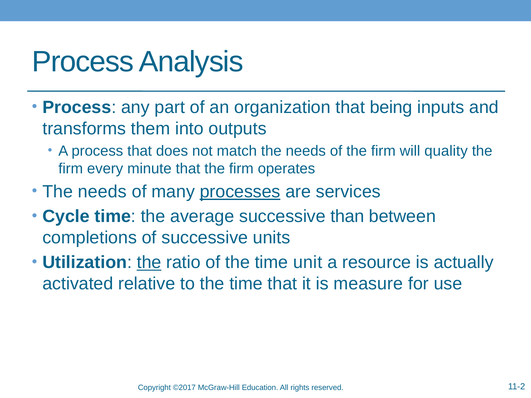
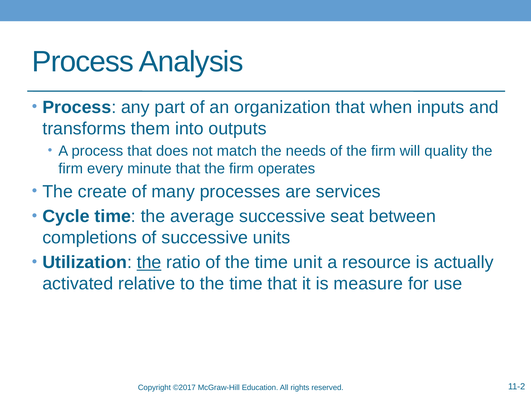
being: being -> when (391, 107)
needs: needs -> create (102, 192)
processes underline: present -> none (240, 192)
than: than -> seat (347, 217)
